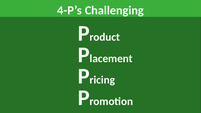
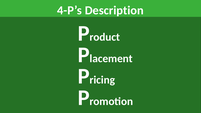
Challenging: Challenging -> Description (114, 10)
